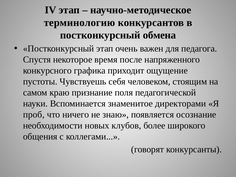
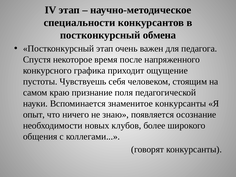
терминологию: терминологию -> специальности (80, 23)
знаменитое директорами: директорами -> конкурсанты (181, 104)
проб: проб -> опыт (34, 115)
